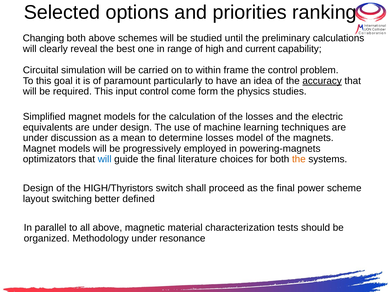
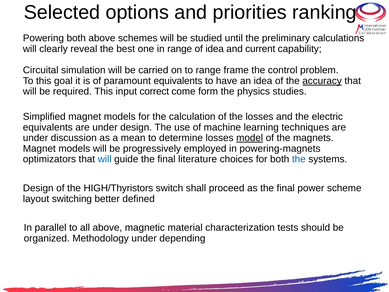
Changing: Changing -> Powering (43, 38)
of high: high -> idea (215, 49)
to within: within -> range (208, 70)
paramount particularly: particularly -> equivalents (178, 81)
input control: control -> correct (154, 91)
model underline: none -> present (250, 138)
the colour: orange -> blue (299, 159)
resonance: resonance -> depending (182, 238)
